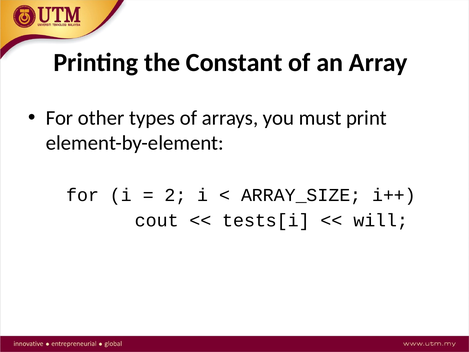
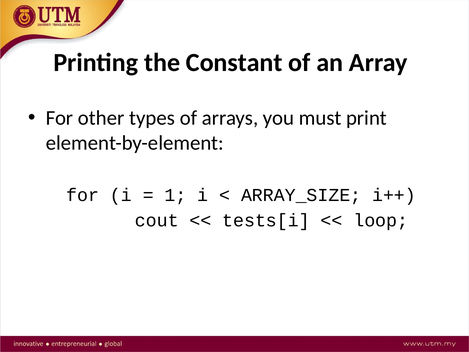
2: 2 -> 1 (176, 195)
will: will -> loop (381, 220)
